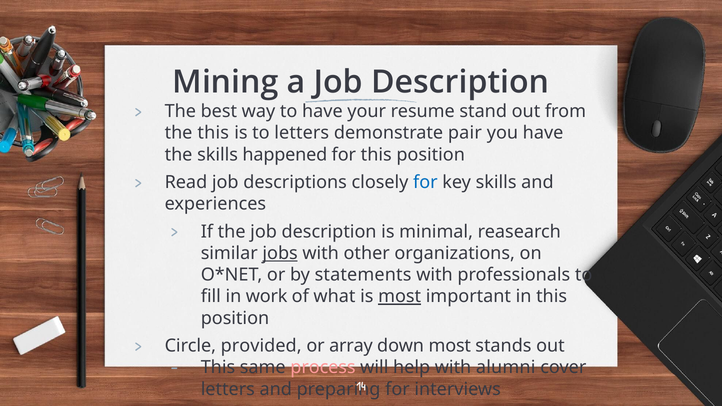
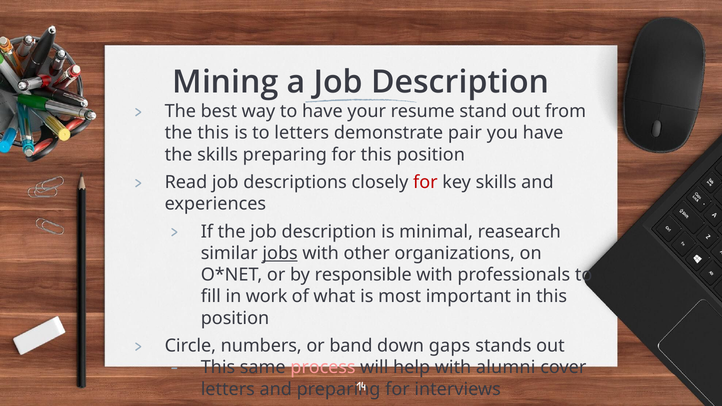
skills happened: happened -> preparing (285, 155)
for colour: blue -> red (425, 182)
statements: statements -> responsible (363, 275)
most underline: present -> none (400, 297)
provided: provided -> numbers (261, 346)
array: array -> band (351, 346)
down most: most -> gaps (450, 346)
